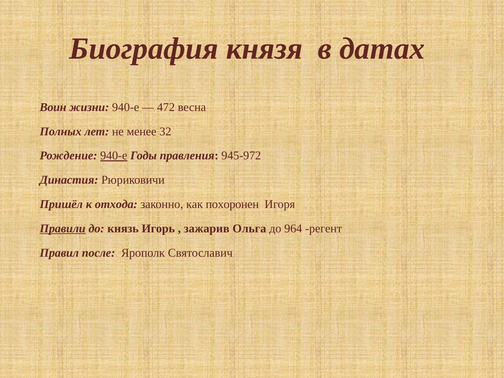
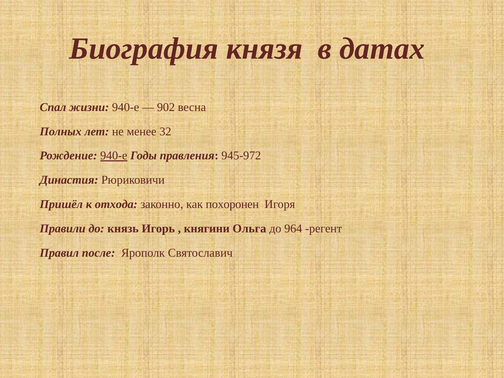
Воин: Воин -> Спал (53, 107)
472: 472 -> 902 (166, 107)
Правили underline: present -> none (63, 229)
зажарив: зажарив -> княгини (207, 229)
